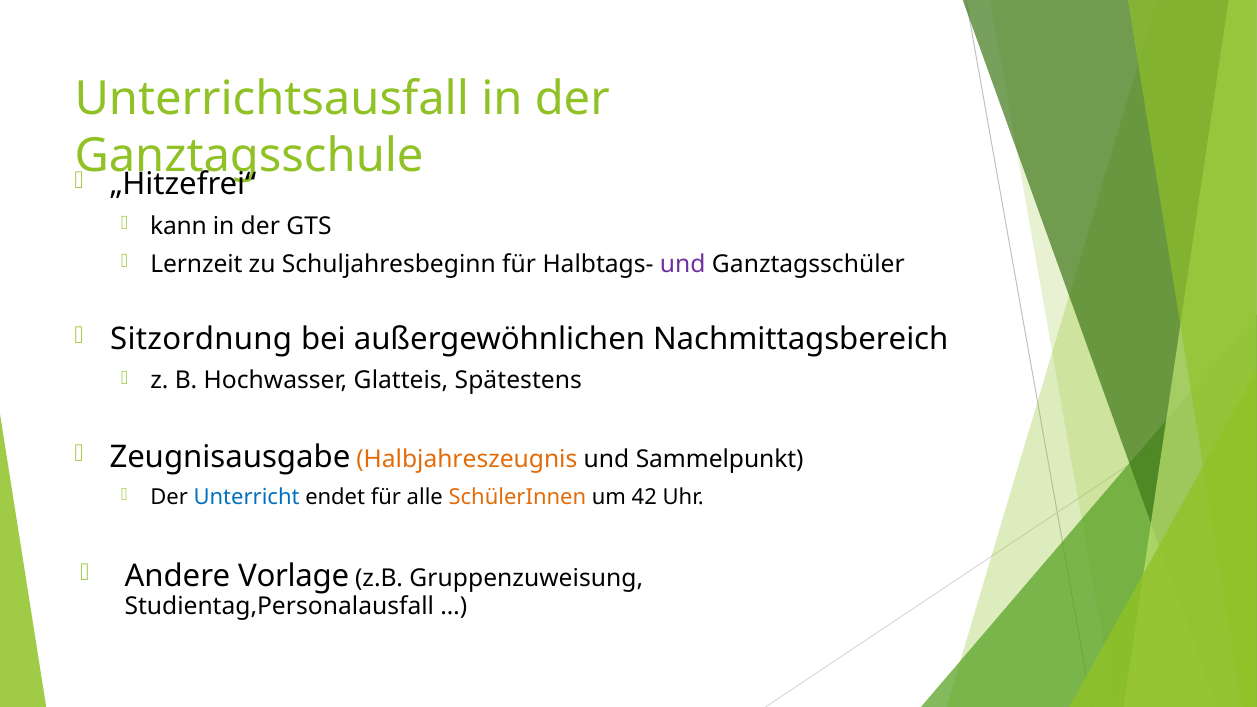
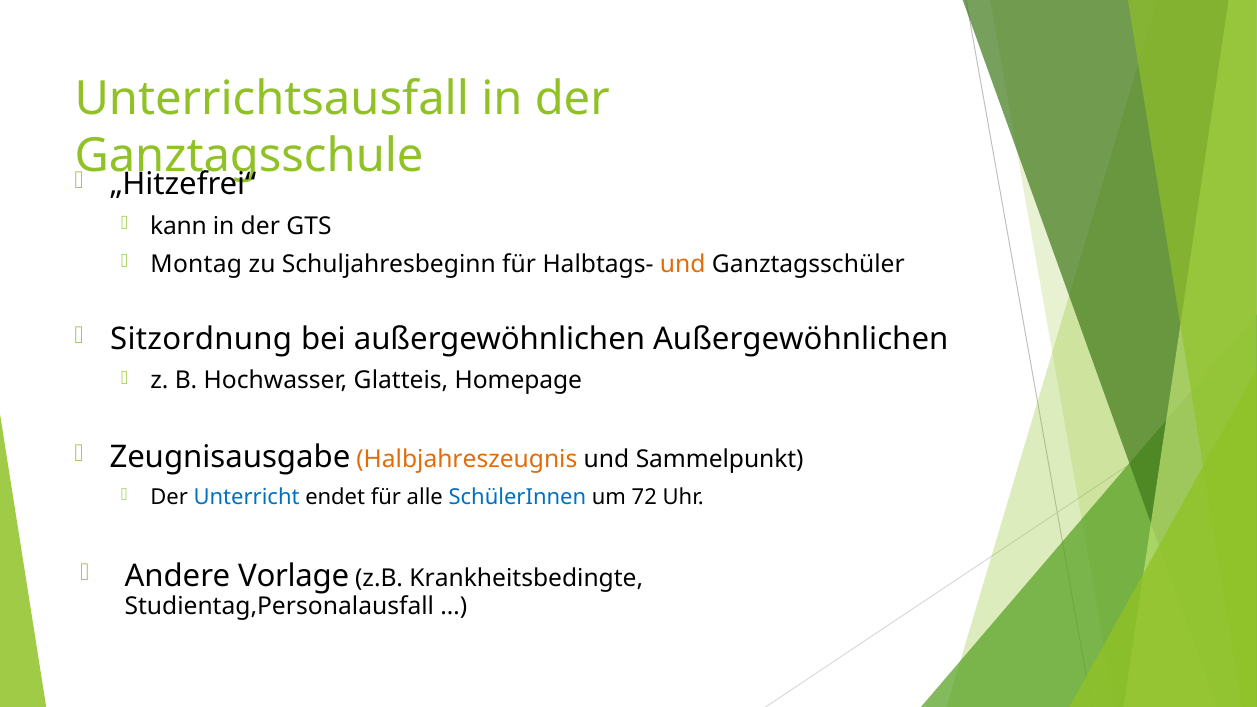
Lernzeit: Lernzeit -> Montag (196, 264)
und colour: purple -> orange (683, 264)
außergewöhnlichen Nachmittagsbereich: Nachmittagsbereich -> Außergewöhnlichen (801, 339)
Spätestens: Spätestens -> Homepage (518, 381)
SchülerInnen colour: orange -> blue (517, 497)
42: 42 -> 72 (644, 497)
Gruppenzuweisung: Gruppenzuweisung -> Krankheitsbedingte (526, 578)
